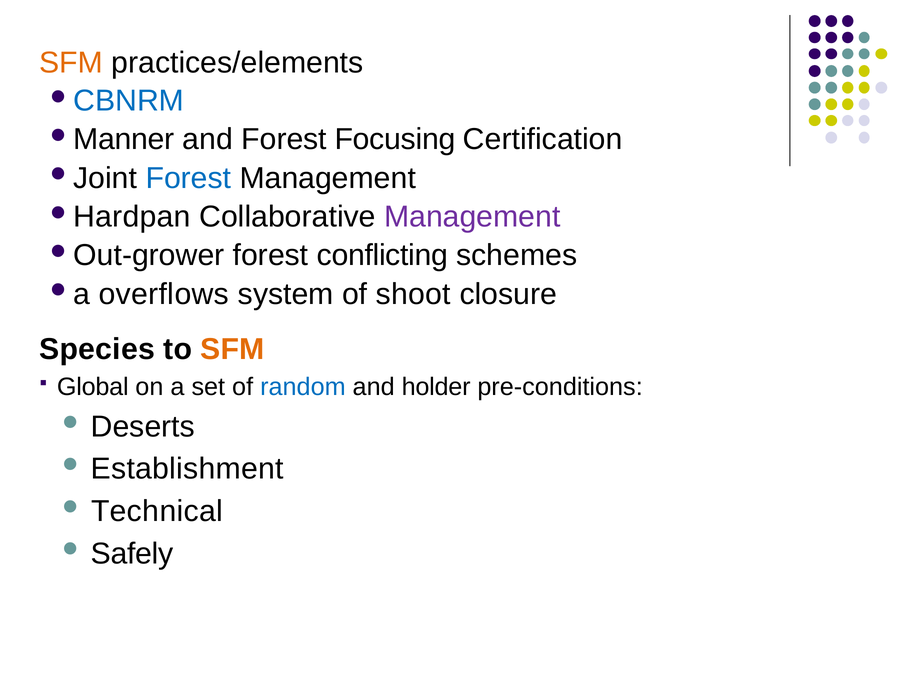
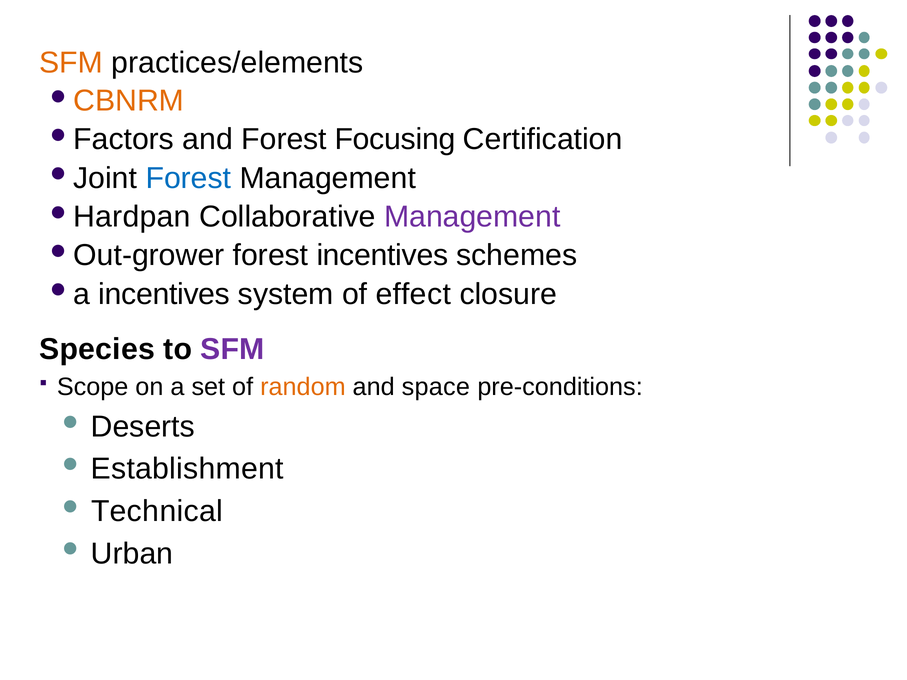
CBNRM colour: blue -> orange (129, 101)
Manner: Manner -> Factors (124, 139)
forest conflicting: conflicting -> incentives (382, 255)
a overflows: overflows -> incentives (164, 294)
shoot: shoot -> effect (413, 294)
SFM colour: orange -> purple (232, 349)
Global: Global -> Scope (93, 387)
random colour: blue -> orange (303, 387)
holder: holder -> space (436, 387)
Safely: Safely -> Urban (132, 554)
